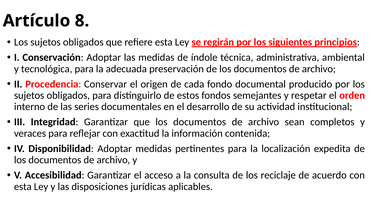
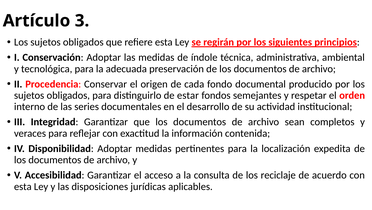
8: 8 -> 3 (82, 21)
estos: estos -> estar (188, 95)
